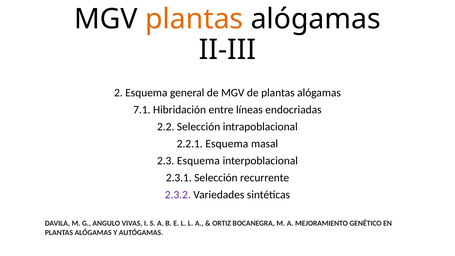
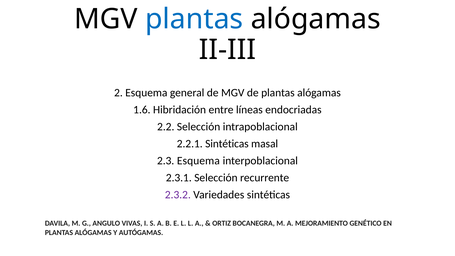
plantas colour: orange -> blue (194, 19)
7.1: 7.1 -> 1.6 (142, 110)
2.2.1 Esquema: Esquema -> Sintéticas (227, 144)
